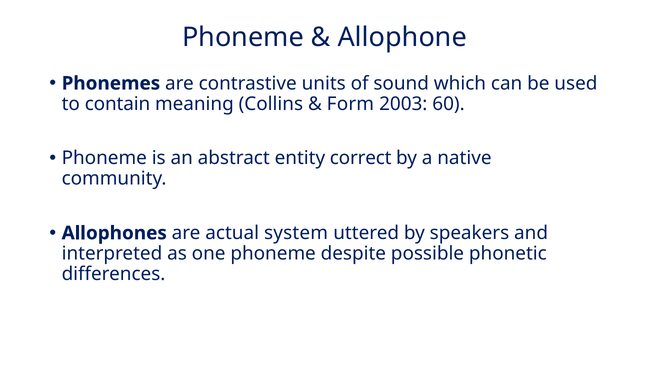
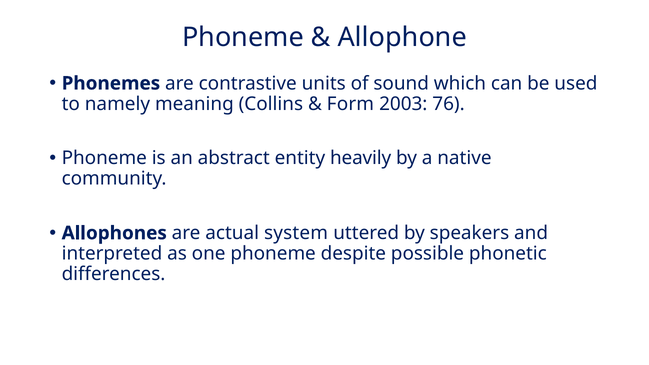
contain: contain -> namely (117, 104)
60: 60 -> 76 (449, 104)
correct: correct -> heavily (361, 158)
